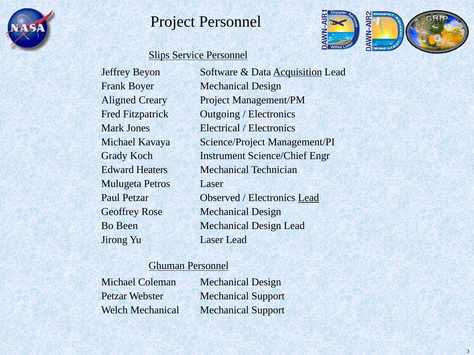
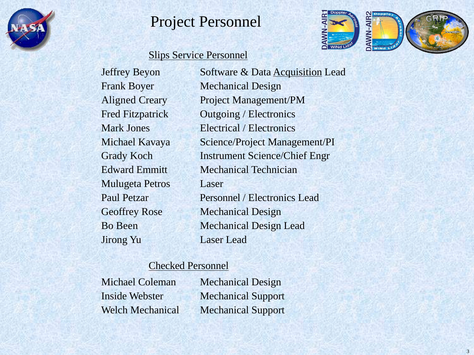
Heaters: Heaters -> Emmitt (152, 170)
Petzar Observed: Observed -> Personnel (220, 198)
Lead underline: present -> none (309, 198)
Ghuman: Ghuman -> Checked (167, 266)
Petzar: Petzar -> Inside (114, 297)
